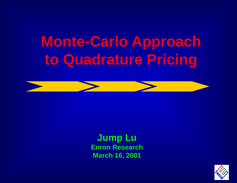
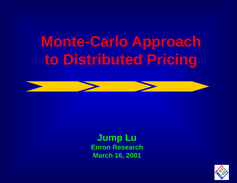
Quadrature: Quadrature -> Distributed (103, 60)
